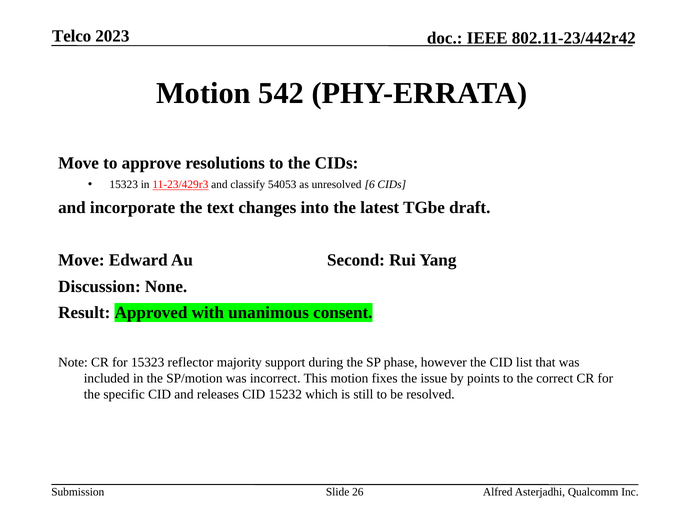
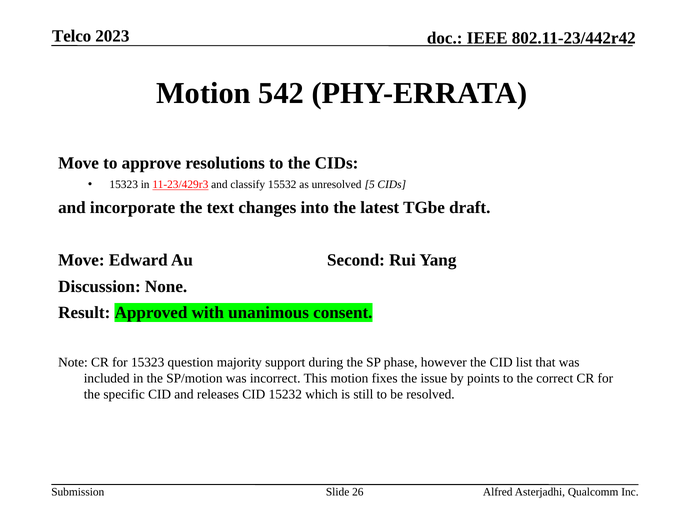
54053: 54053 -> 15532 (282, 185)
6: 6 -> 5 (370, 185)
reflector: reflector -> question (190, 363)
